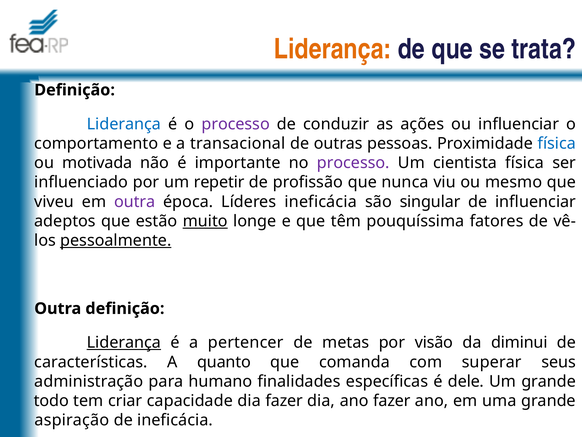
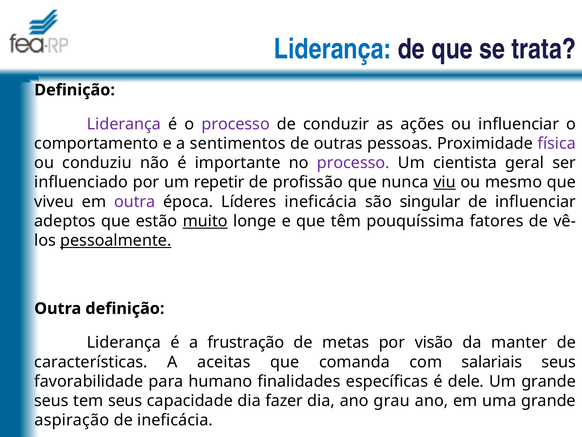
Liderança colour: orange -> blue (333, 49)
Liderança colour: blue -> purple (124, 124)
transacional: transacional -> sentimentos (238, 143)
física colour: blue -> purple (557, 143)
motivada: motivada -> conduziu (97, 163)
cientista física: física -> geral (525, 163)
viu underline: none -> present (445, 182)
Liderança underline: present -> none (124, 342)
pertencer: pertencer -> frustração (246, 342)
diminui: diminui -> manter (519, 342)
quanto: quanto -> aceitas (224, 362)
superar: superar -> salariais (492, 362)
administração: administração -> favorabilidade (89, 381)
todo: todo -> seus (51, 400)
tem criar: criar -> seus (125, 400)
ano fazer: fazer -> grau (392, 400)
